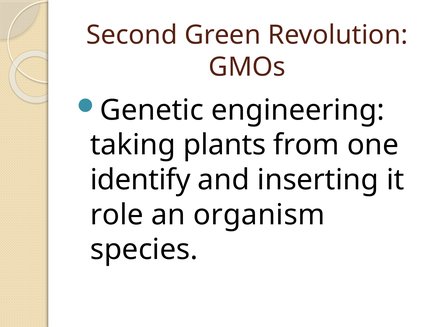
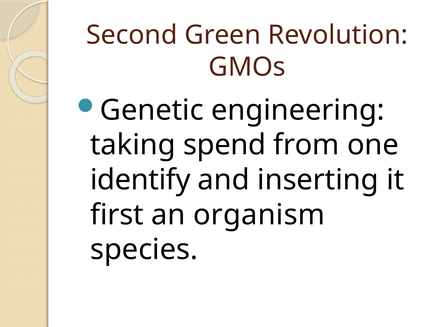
plants: plants -> spend (225, 145)
role: role -> first (117, 215)
